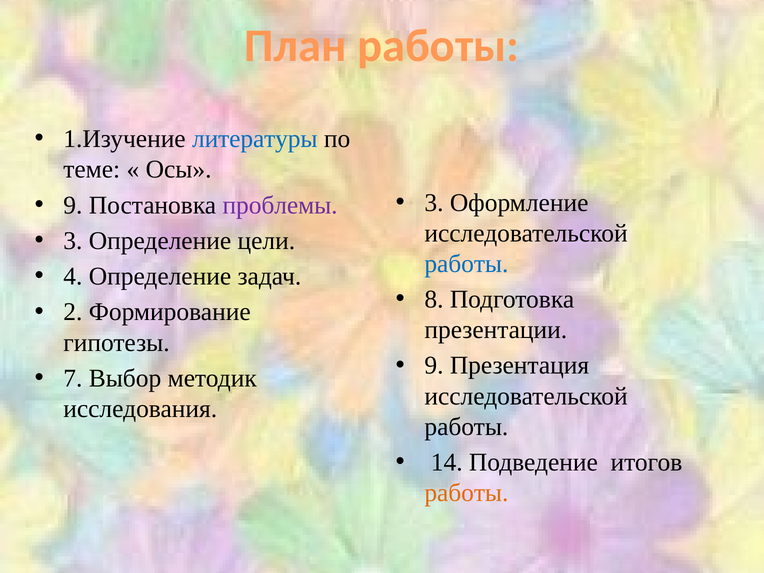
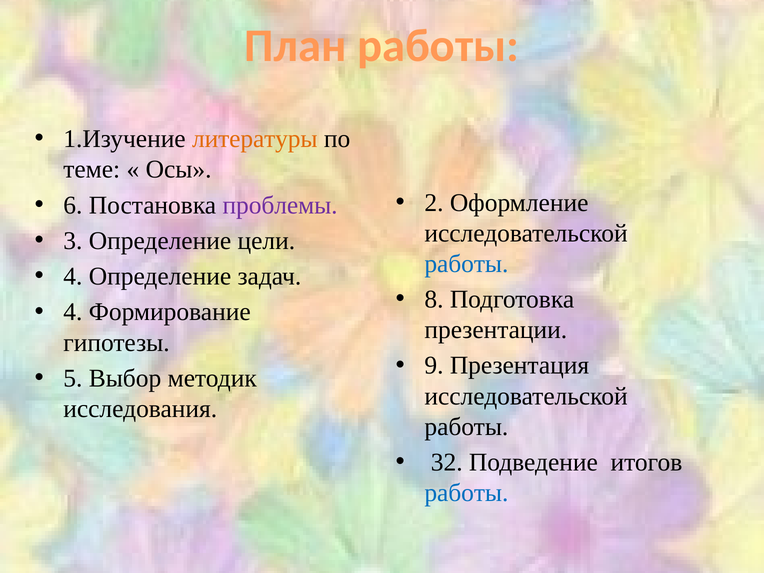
литературы colour: blue -> orange (255, 139)
3: 3 -> 2 (434, 203)
9: 9 -> 6 (73, 205)
2: 2 -> 4 (73, 312)
7: 7 -> 5 (73, 378)
14: 14 -> 32 (447, 462)
работы colour: orange -> blue (466, 493)
